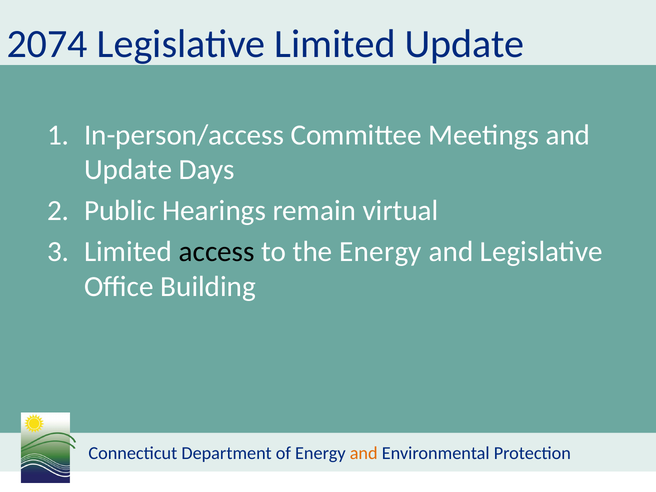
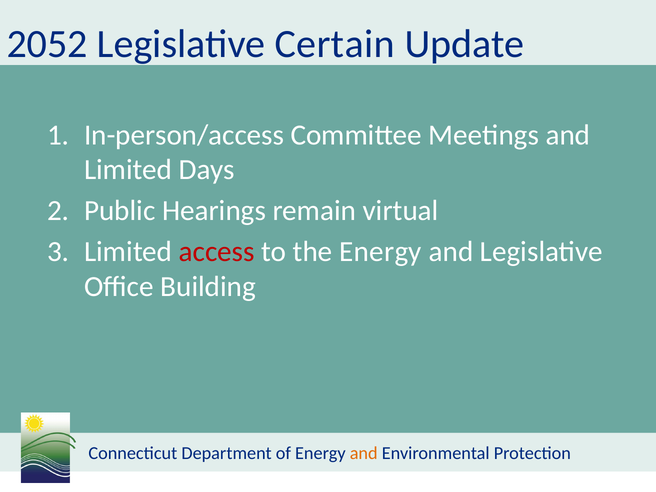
2074: 2074 -> 2052 (47, 44)
Legislative Limited: Limited -> Certain (335, 44)
Update: Update -> Limited (128, 170)
access colour: black -> red (217, 252)
